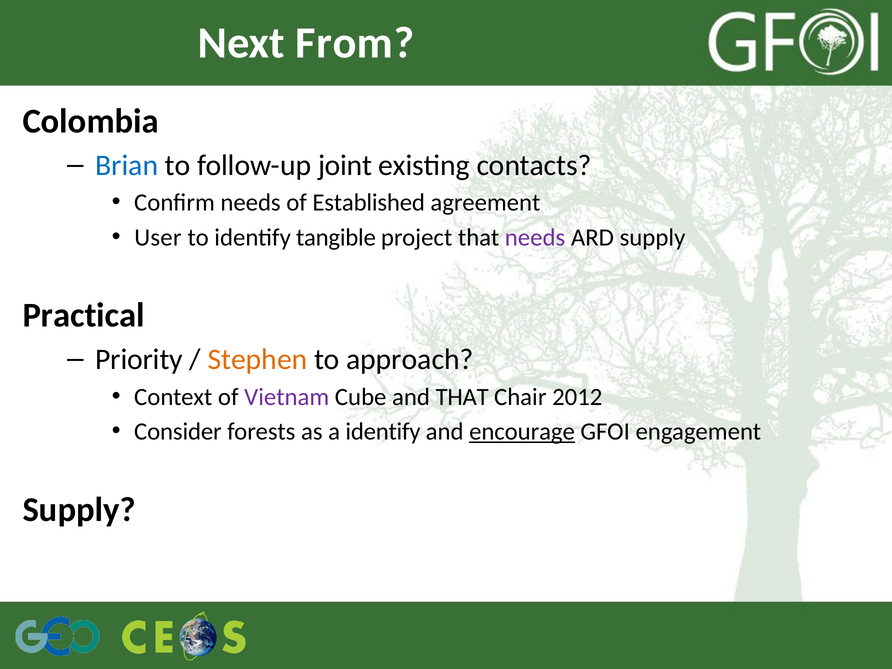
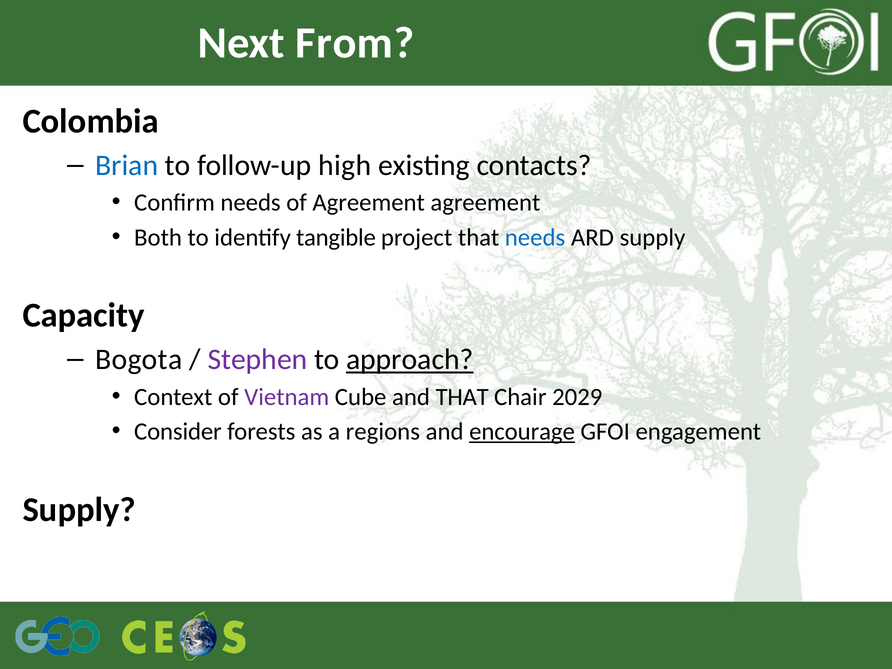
joint: joint -> high (345, 165)
of Established: Established -> Agreement (369, 203)
User: User -> Both (158, 237)
needs colour: purple -> blue (535, 237)
Practical: Practical -> Capacity (84, 315)
Priority: Priority -> Bogota (139, 360)
Stephen colour: orange -> purple (258, 360)
approach underline: none -> present (410, 360)
2012: 2012 -> 2029 (577, 397)
a identify: identify -> regions (383, 432)
